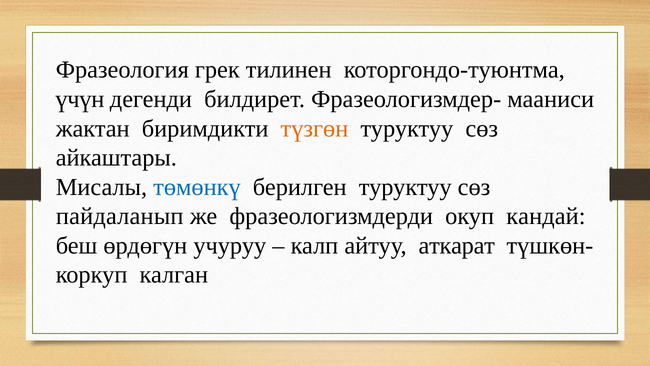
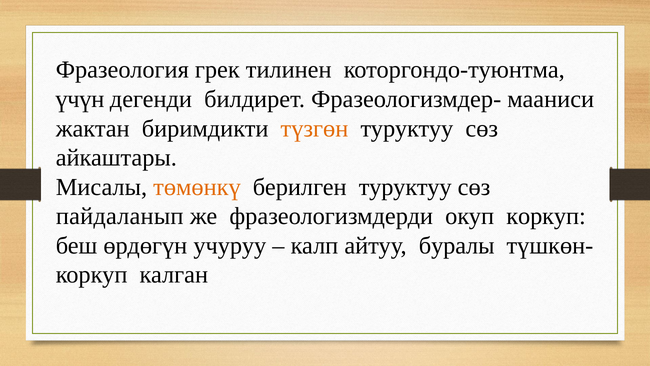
тɵмɵнкү colour: blue -> orange (197, 187)
окуп кандай: кандай -> коркуп (546, 216)
аткарат: аткарат -> буралы (457, 245)
